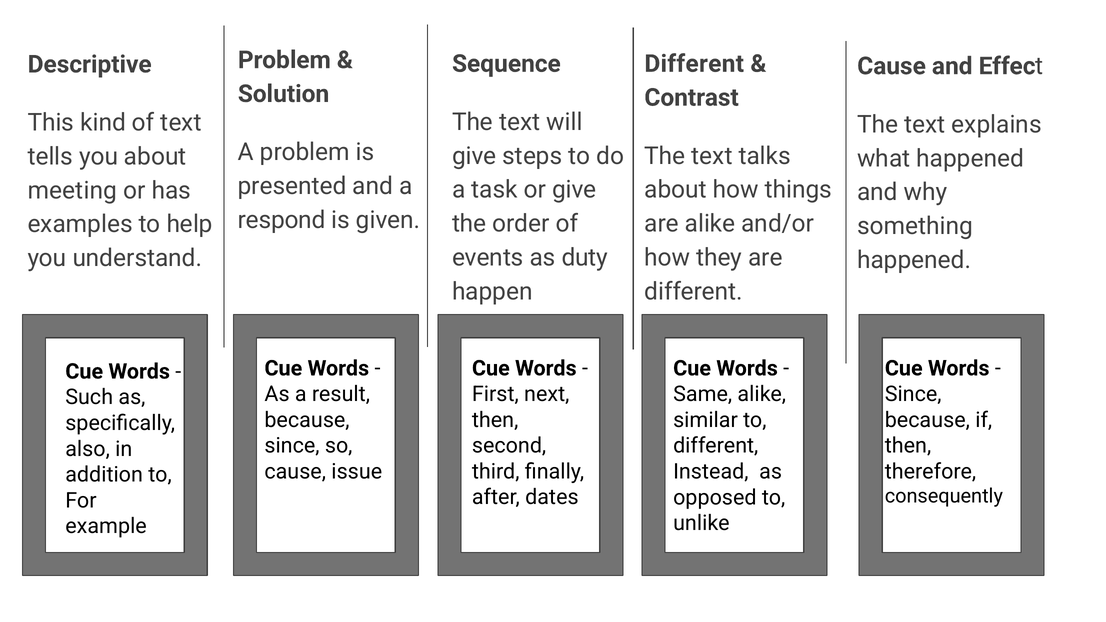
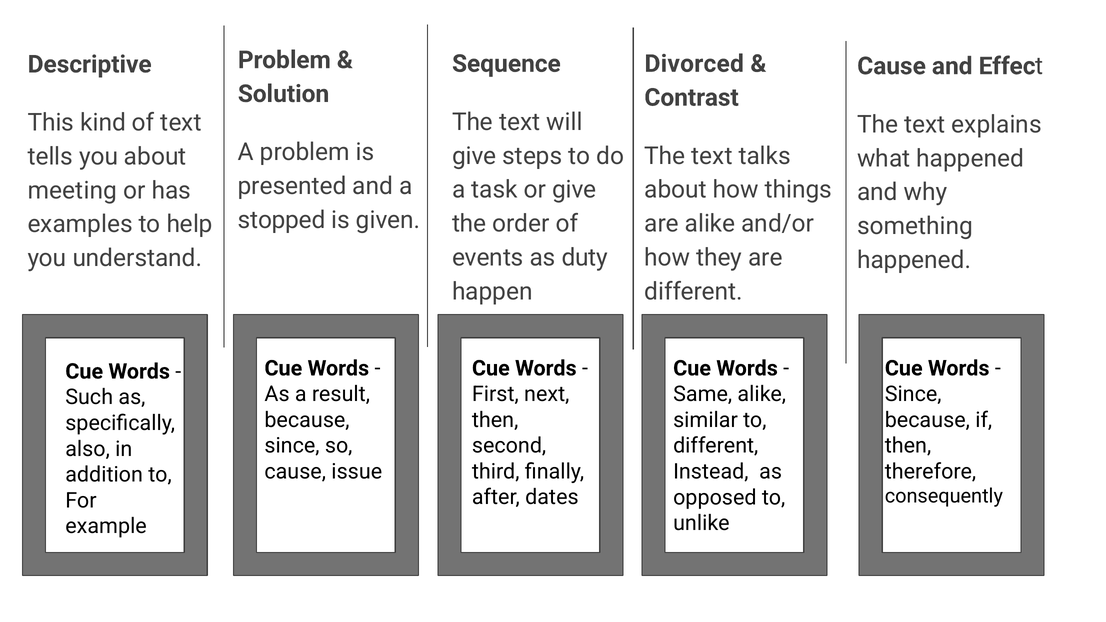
Different: Different -> Divorced (694, 64)
respond: respond -> stopped (282, 220)
